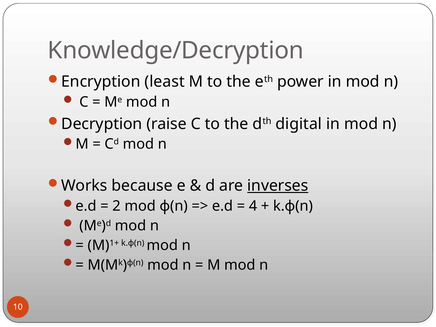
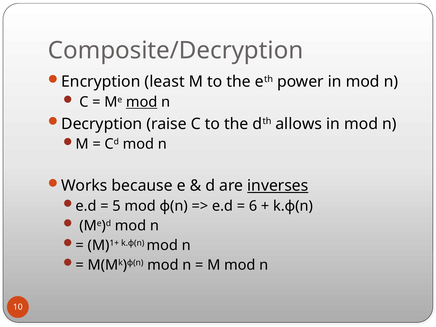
Knowledge/Decryption: Knowledge/Decryption -> Composite/Decryption (176, 50)
mod underline: none -> present (142, 102)
digital: digital -> allows (299, 124)
2: 2 -> 5 (116, 206)
4: 4 -> 6 (253, 206)
